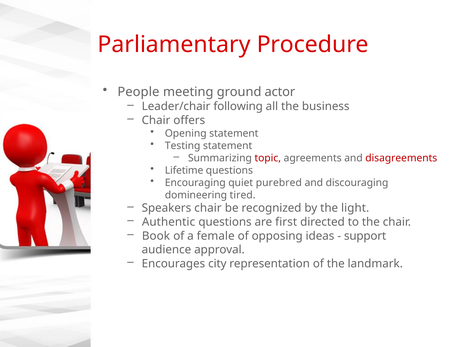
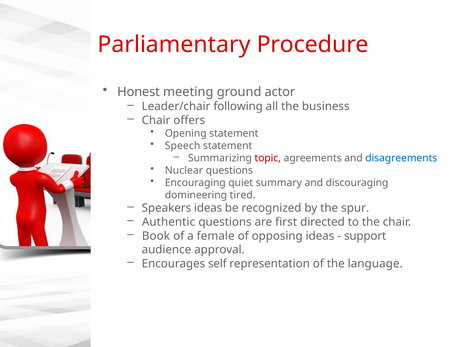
People: People -> Honest (139, 92)
Testing: Testing -> Speech (183, 146)
disagreements colour: red -> blue (401, 158)
Lifetime: Lifetime -> Nuclear (184, 170)
purebred: purebred -> summary (279, 183)
Speakers chair: chair -> ideas (208, 208)
light: light -> spur (355, 208)
city: city -> self (217, 264)
landmark: landmark -> language (375, 264)
